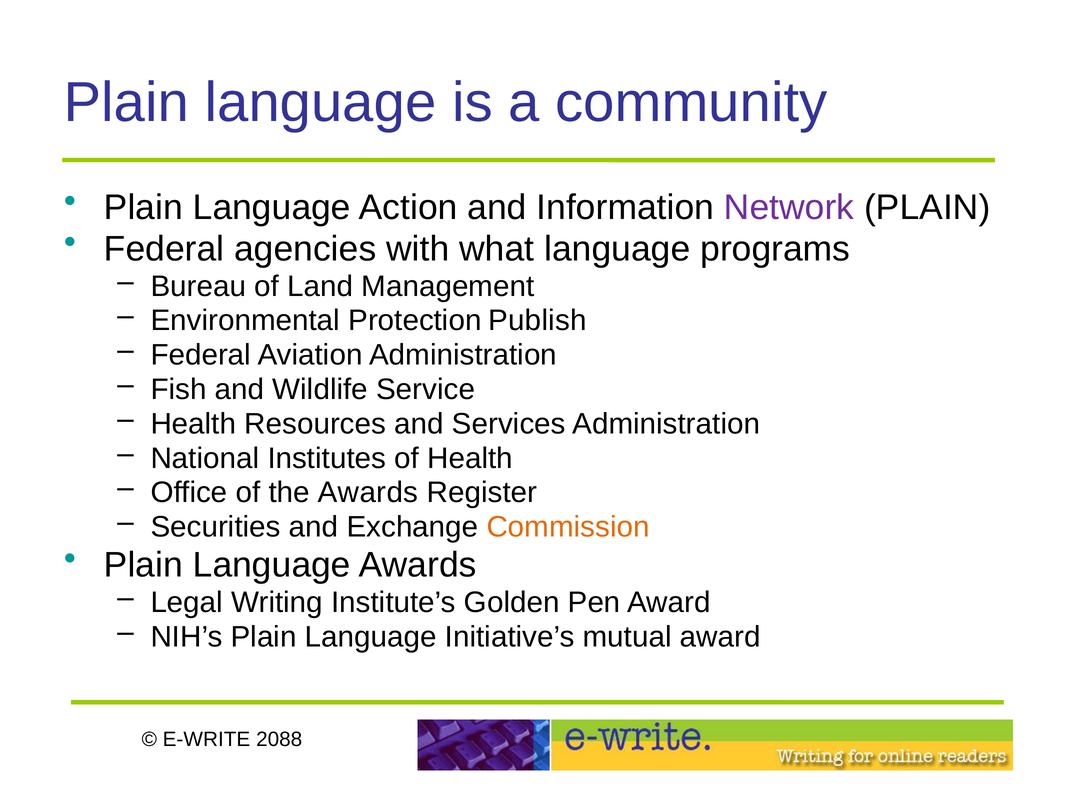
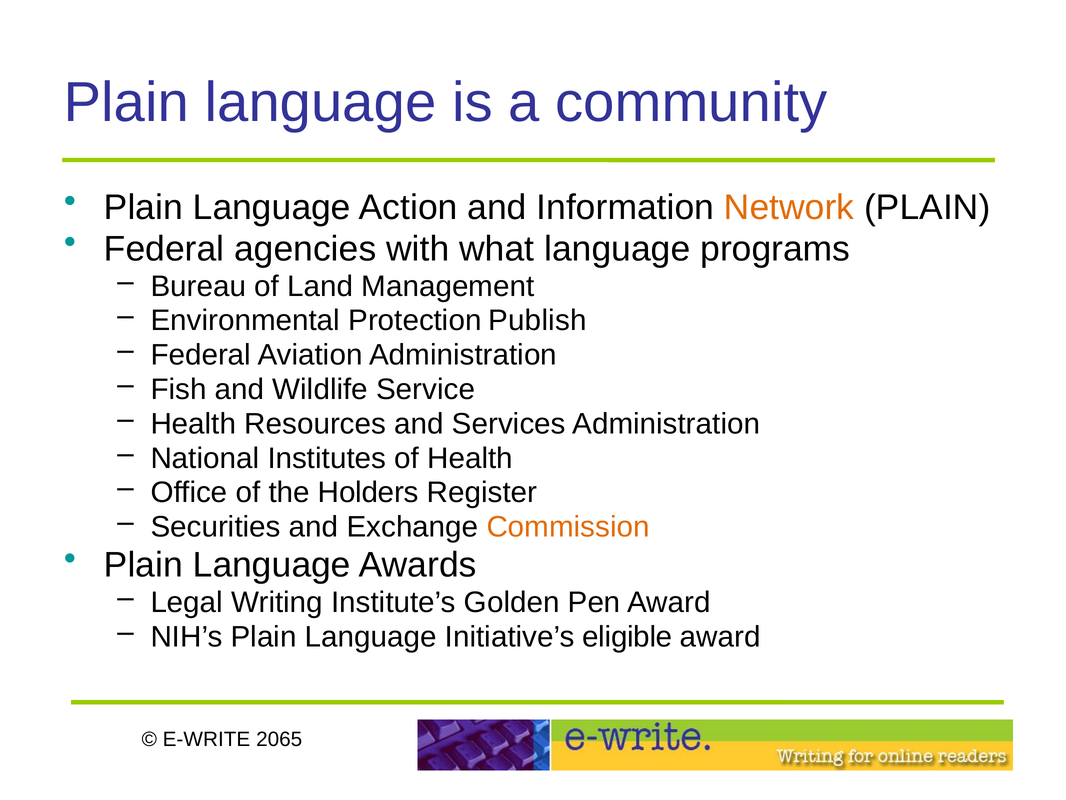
Network colour: purple -> orange (789, 207)
the Awards: Awards -> Holders (368, 492)
mutual: mutual -> eligible (627, 637)
2088: 2088 -> 2065 (279, 739)
